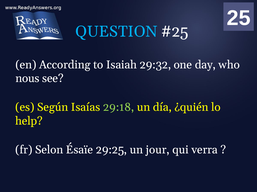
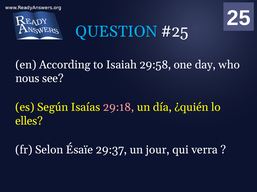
29:32: 29:32 -> 29:58 (155, 65)
29:18 colour: light green -> pink (119, 108)
help: help -> elles (29, 121)
29:25: 29:25 -> 29:37 (111, 150)
